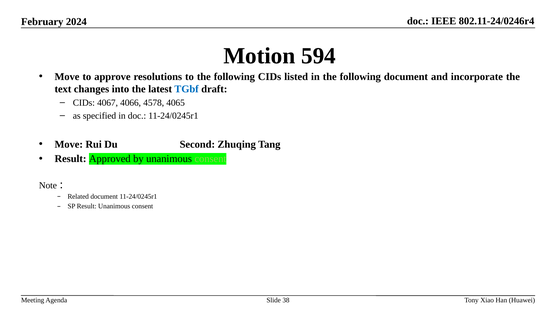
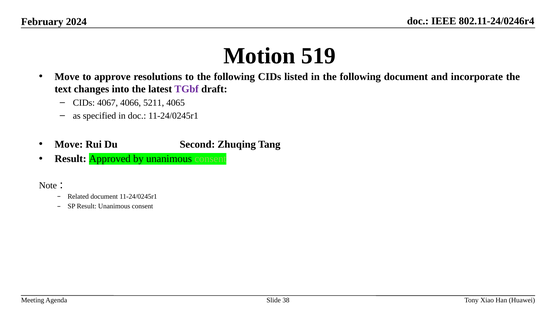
594: 594 -> 519 (319, 56)
TGbf colour: blue -> purple (187, 89)
4578: 4578 -> 5211 (154, 103)
